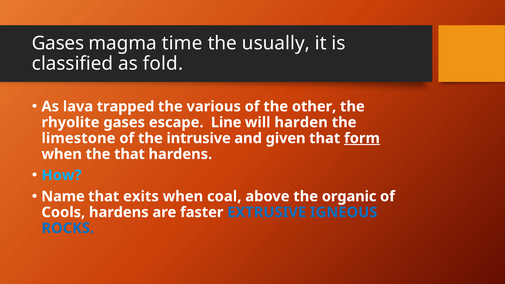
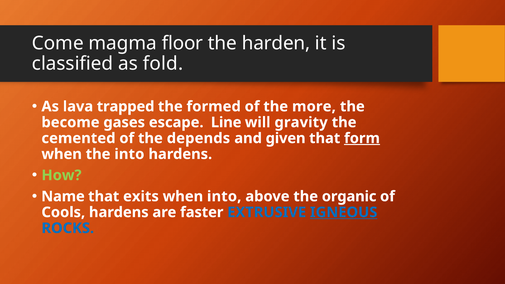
Gases: Gases -> Come (58, 43)
time: time -> floor (182, 43)
usually: usually -> harden (276, 43)
various: various -> formed (214, 107)
other: other -> more (314, 107)
rhyolite: rhyolite -> become (70, 122)
harden: harden -> gravity (301, 122)
limestone: limestone -> cemented (78, 138)
intrusive: intrusive -> depends (198, 138)
the that: that -> into (129, 154)
How colour: light blue -> light green (61, 175)
when coal: coal -> into (224, 196)
IGNEOUS underline: none -> present (344, 212)
